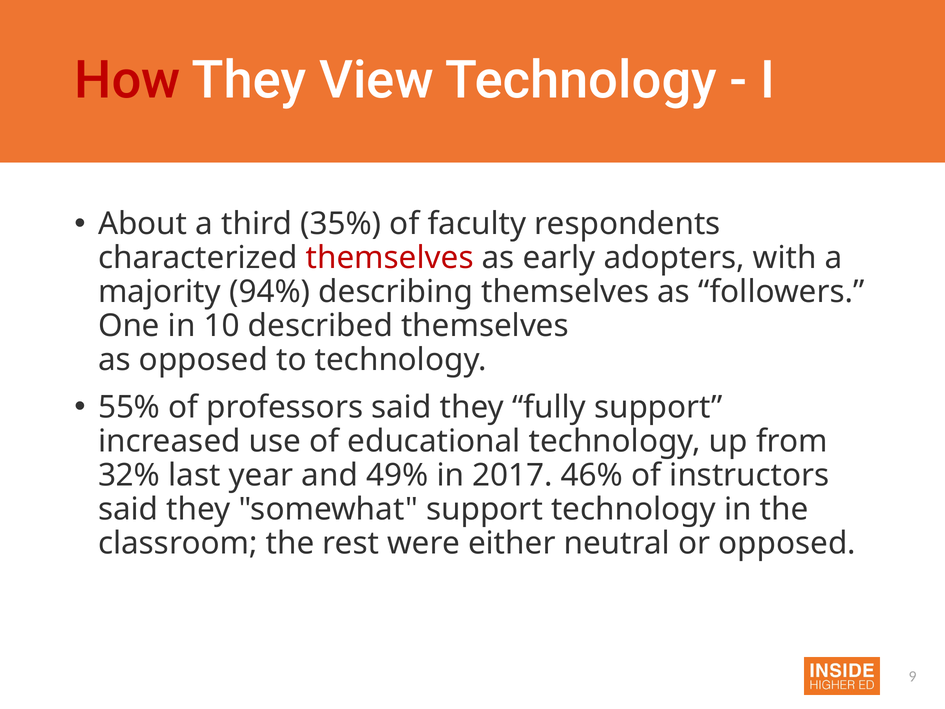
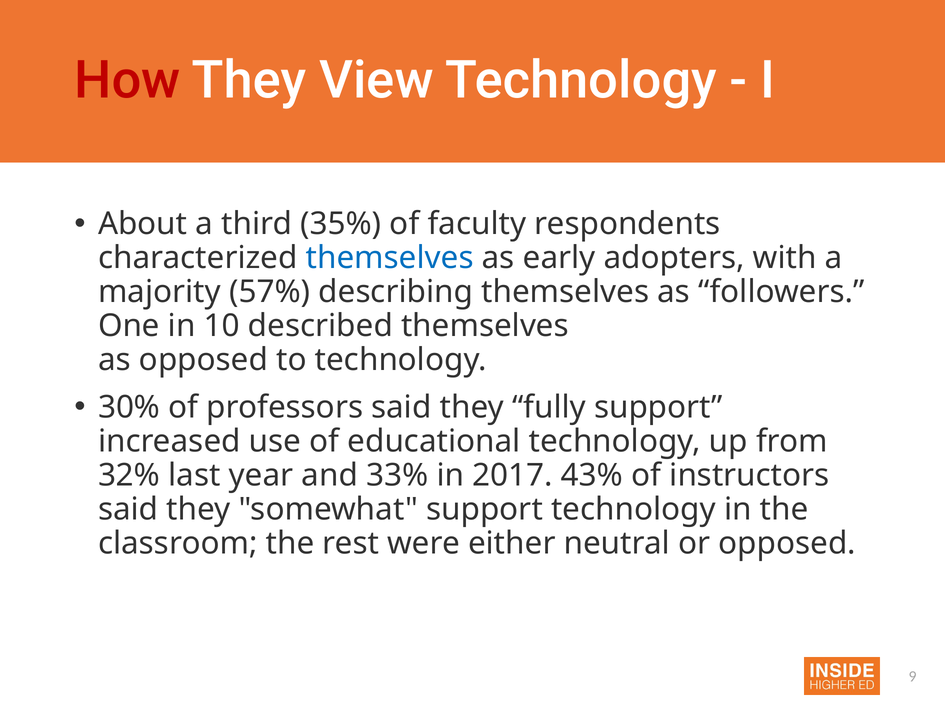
themselves colour: red -> blue (390, 258)
94%: 94% -> 57% (270, 292)
55%: 55% -> 30% (129, 407)
49%: 49% -> 33% (397, 475)
46%: 46% -> 43% (592, 475)
